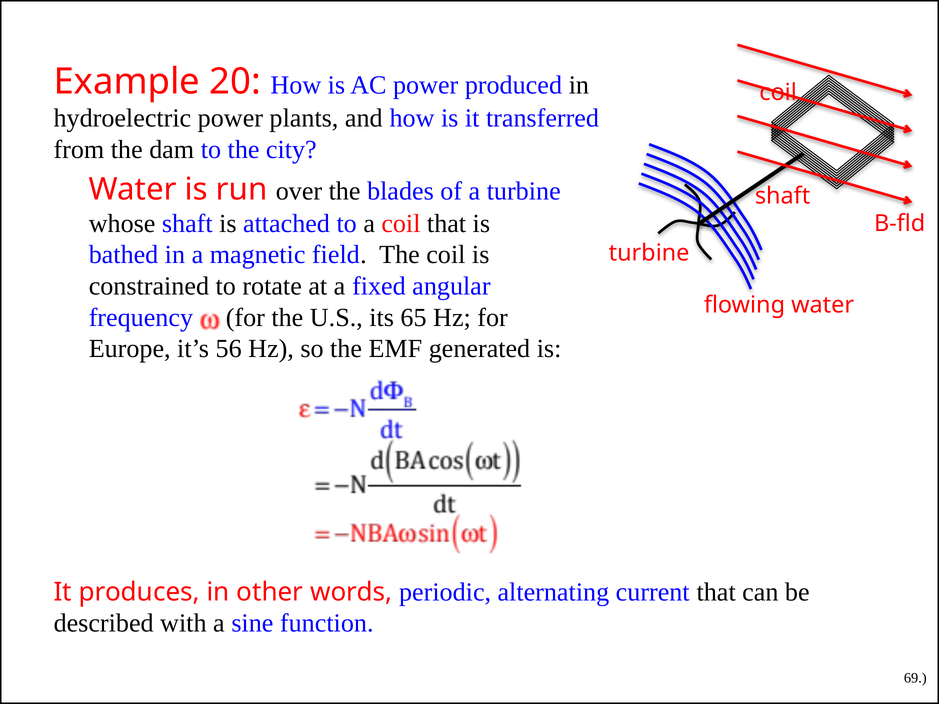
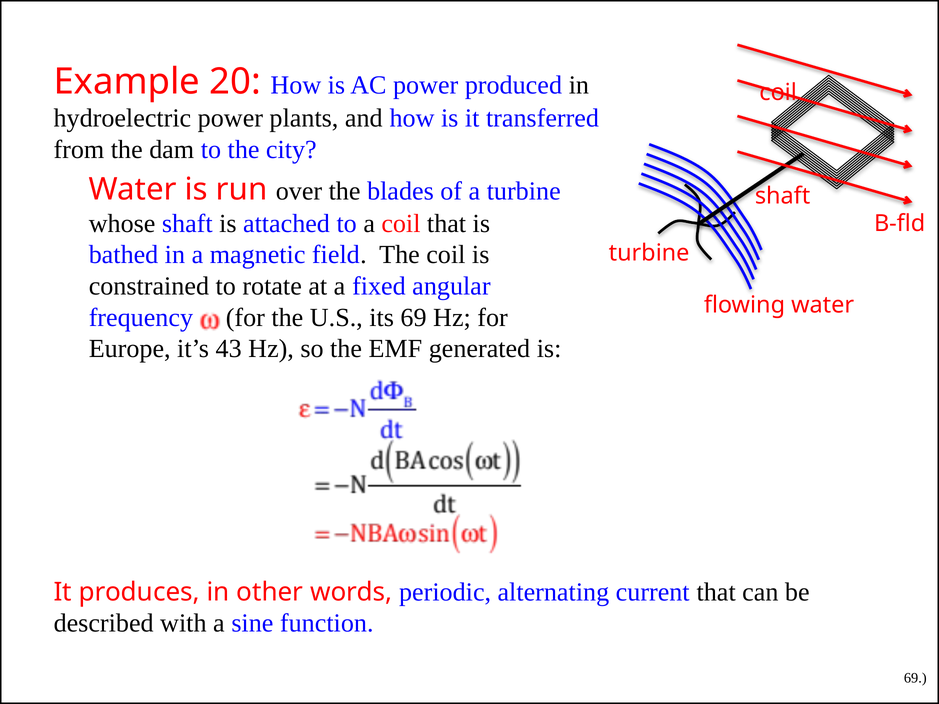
its 65: 65 -> 69 (414, 318)
56: 56 -> 43 (229, 349)
